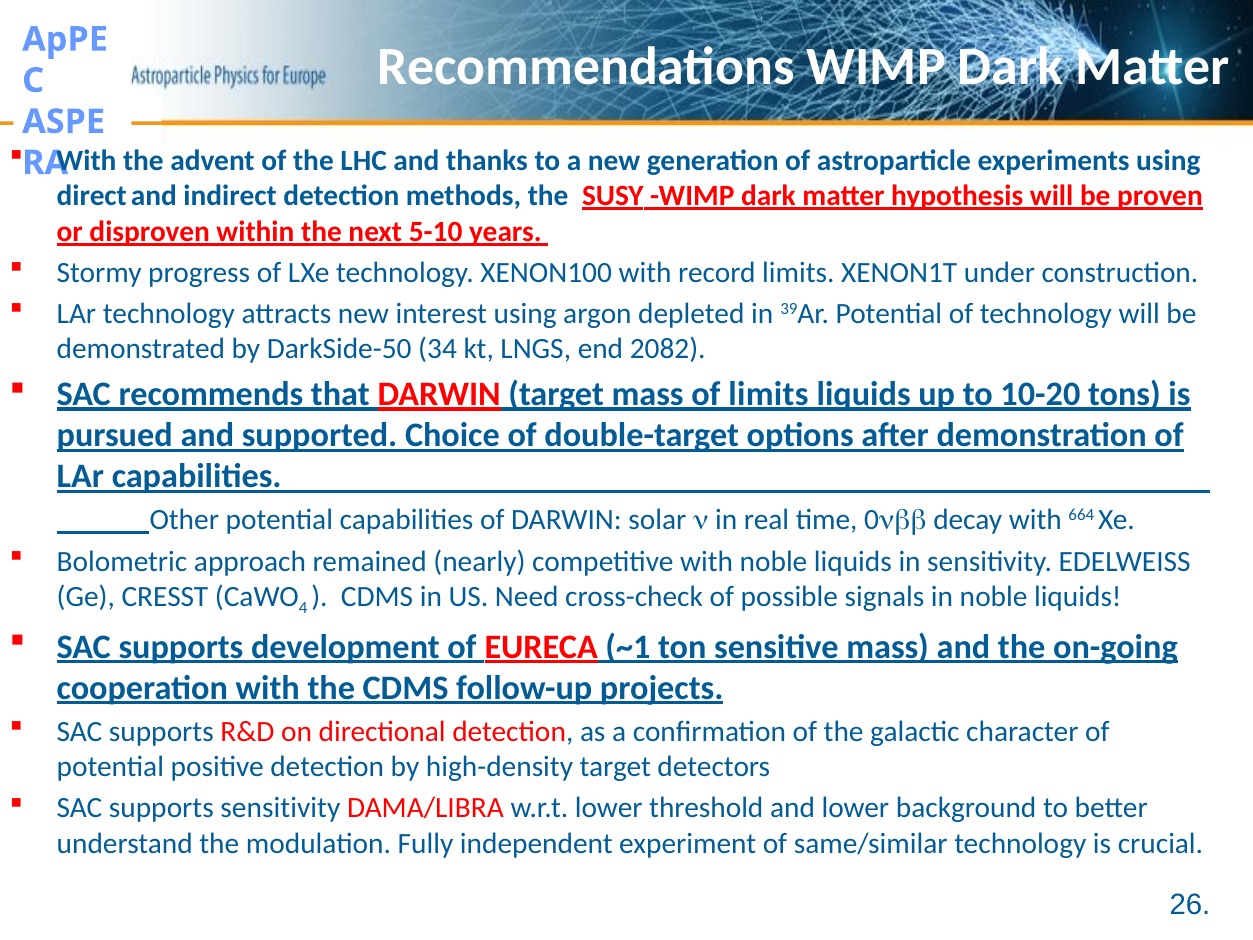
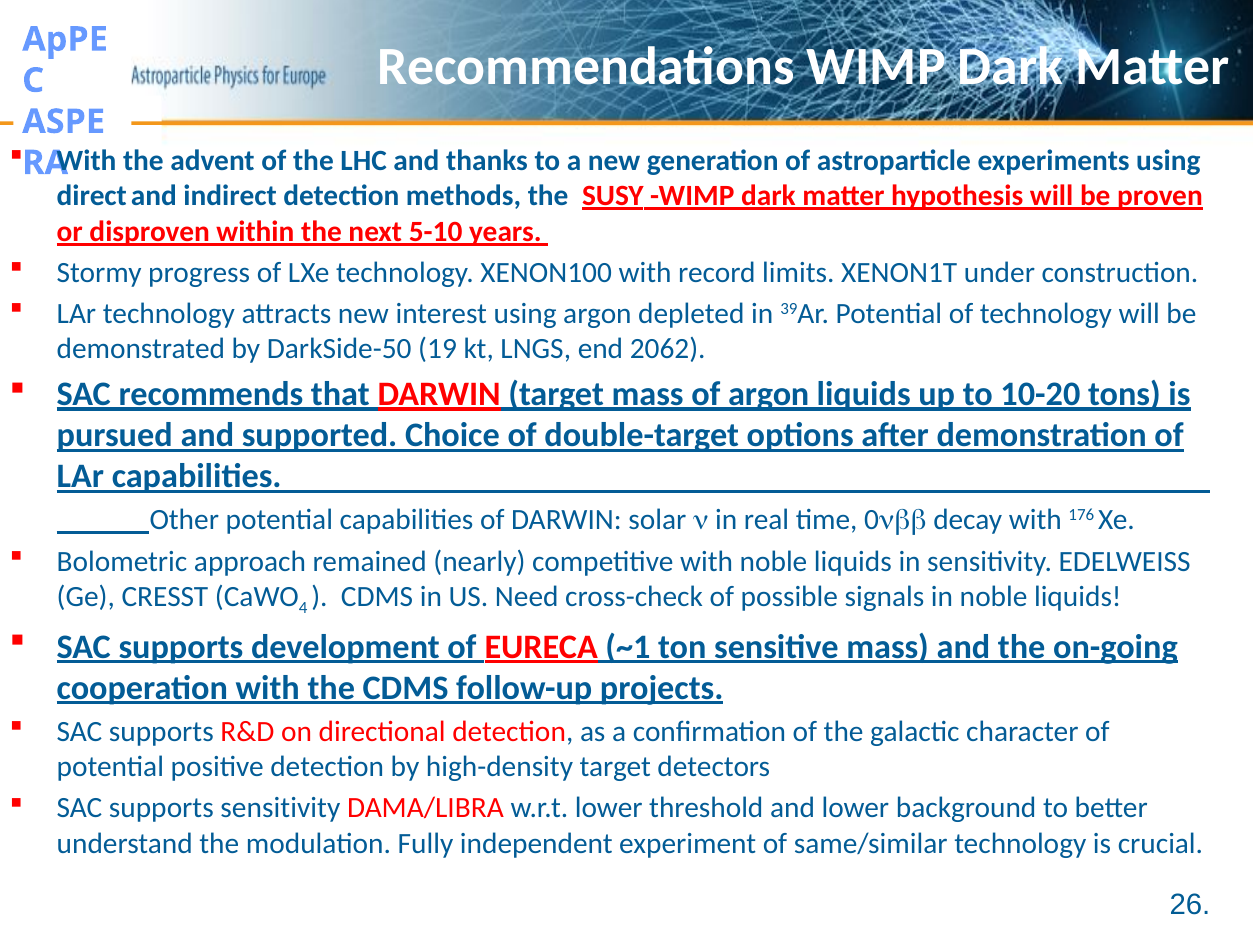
34: 34 -> 19 (438, 349)
2082: 2082 -> 2062 (668, 349)
of limits: limits -> argon (769, 394)
664: 664 -> 176 (1081, 515)
